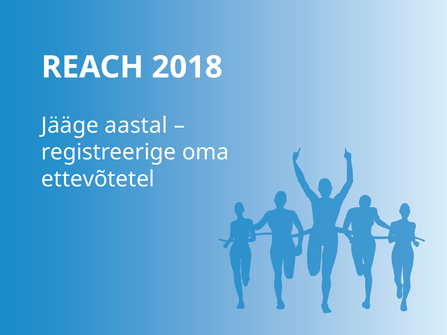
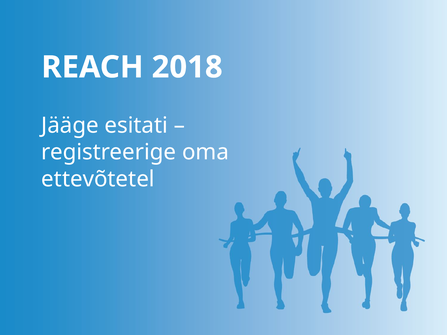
aastal: aastal -> esitati (136, 126)
